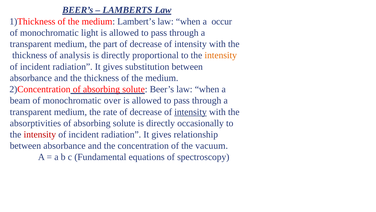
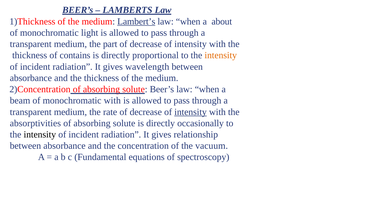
Lambert’s underline: none -> present (136, 21)
occur: occur -> about (222, 21)
analysis: analysis -> contains (75, 55)
substitution: substitution -> wavelength (147, 67)
monochromatic over: over -> with (112, 100)
intensity colour: red -> black (40, 134)
